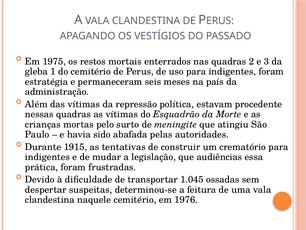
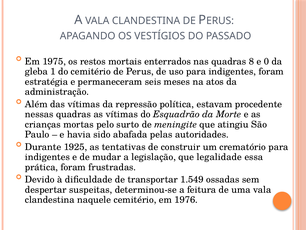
2: 2 -> 8 (251, 61)
3: 3 -> 0 (266, 61)
país: país -> atos (215, 82)
1915: 1915 -> 1925 (75, 147)
audiências: audiências -> legalidade (219, 157)
1.045: 1.045 -> 1.549 (192, 179)
